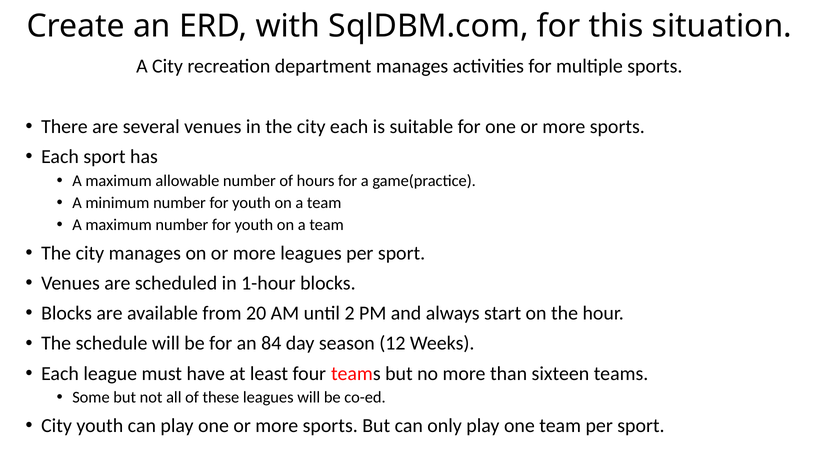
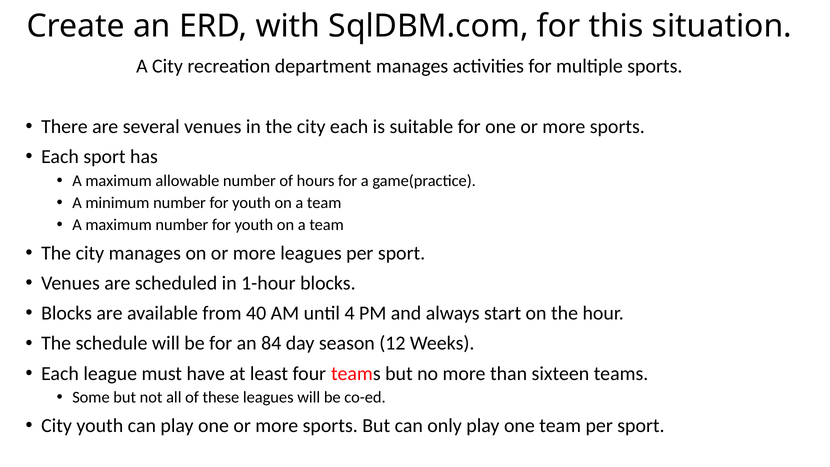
20: 20 -> 40 (256, 313)
2: 2 -> 4 (350, 313)
